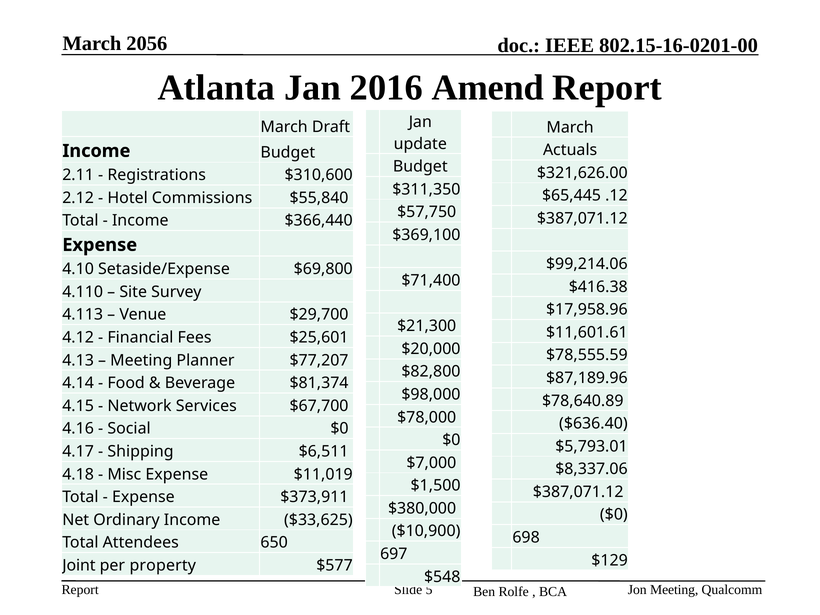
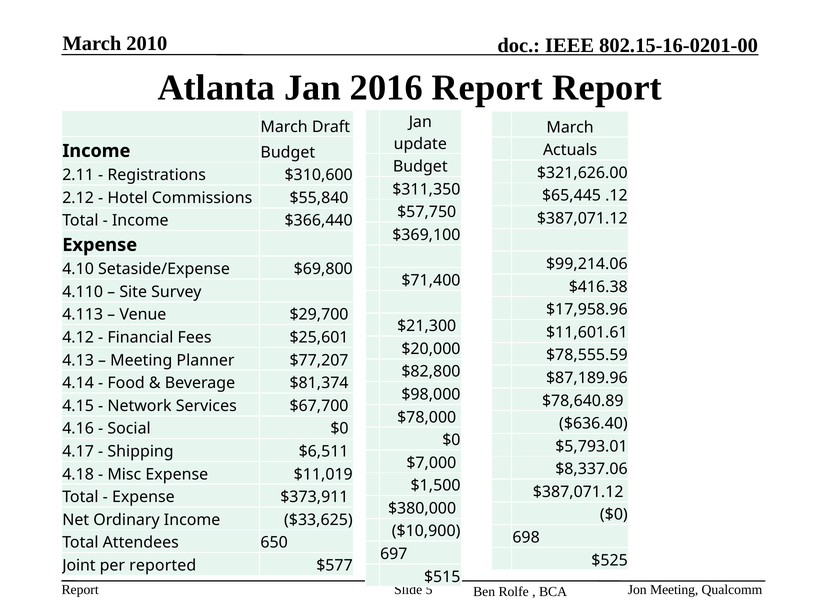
2056: 2056 -> 2010 (147, 43)
2016 Amend: Amend -> Report (488, 88)
$129: $129 -> $525 (610, 560)
property: property -> reported (163, 565)
$548: $548 -> $515 (442, 577)
